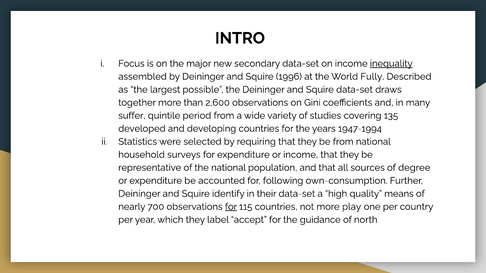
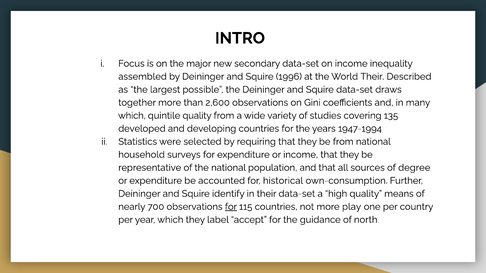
inequality underline: present -> none (391, 64)
World Fully: Fully -> Their (372, 77)
suffer: suffer -> which (132, 116)
quintile period: period -> quality (197, 116)
following: following -> historical (283, 181)
